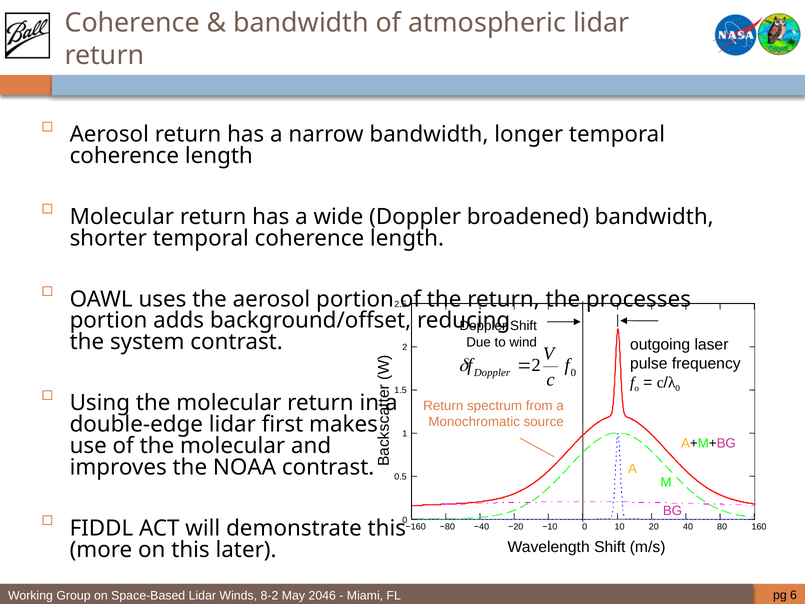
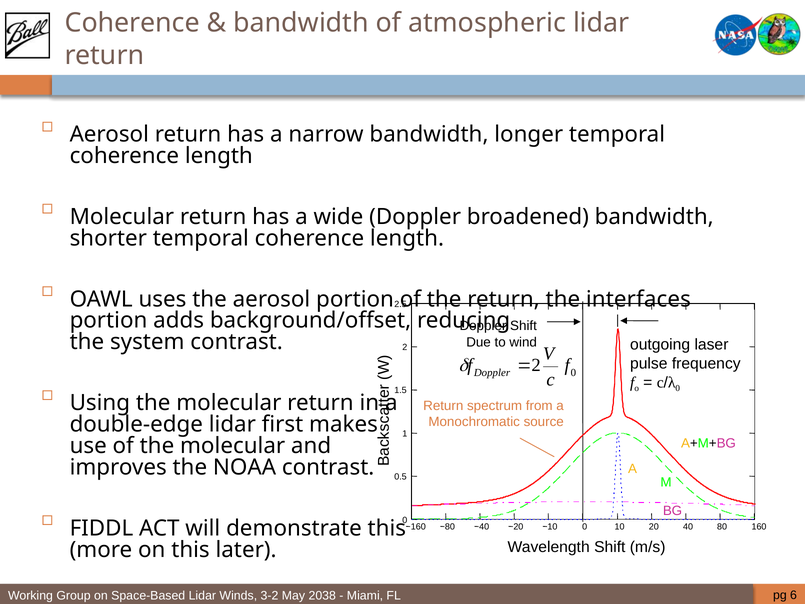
processes: processes -> interfaces (638, 299)
8-2: 8-2 -> 3-2 (270, 595)
2046: 2046 -> 2038 (322, 595)
